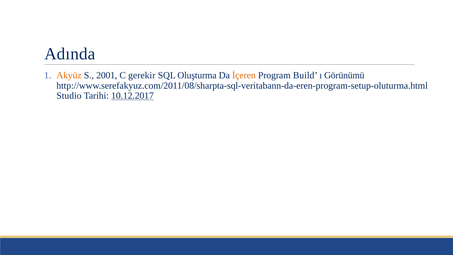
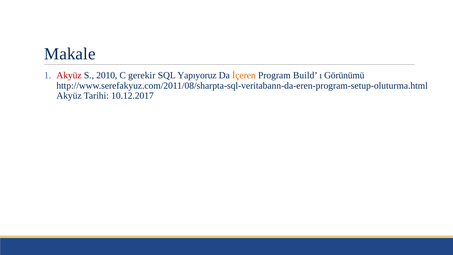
Adında: Adında -> Makale (70, 54)
Akyüz colour: orange -> red (69, 75)
2001: 2001 -> 2010 (107, 75)
Oluşturma: Oluşturma -> Yapıyoruz (197, 75)
Studio: Studio -> Akyüz (69, 96)
10.12.2017 underline: present -> none (132, 96)
